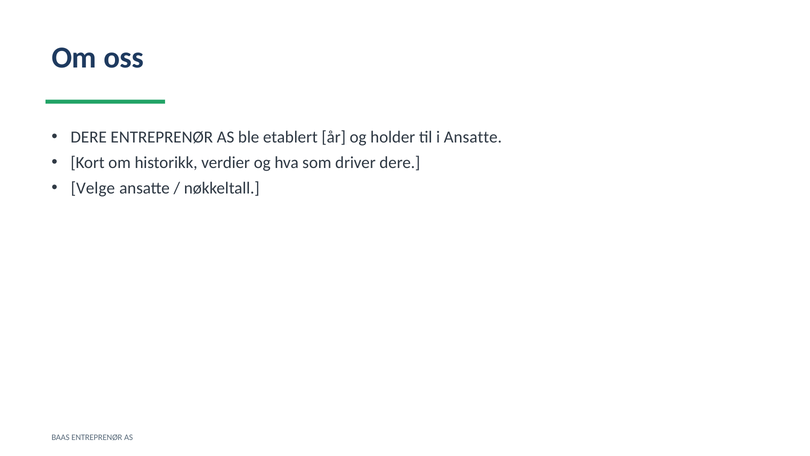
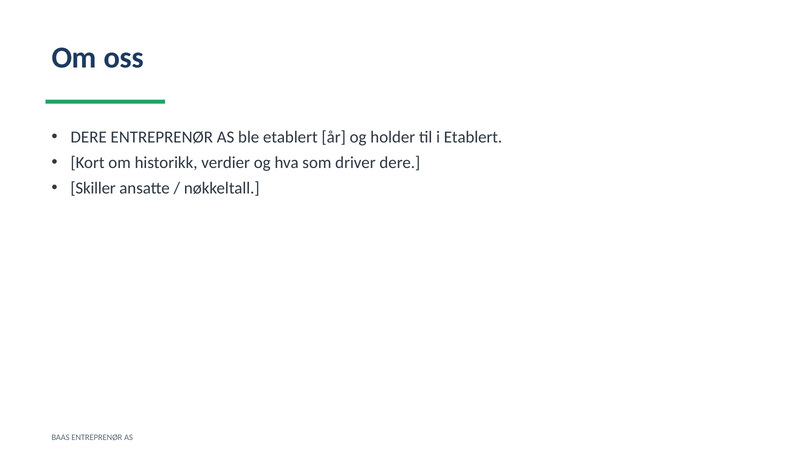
i Ansatte: Ansatte -> Etablert (473, 137)
Velge: Velge -> Skiller (93, 188)
